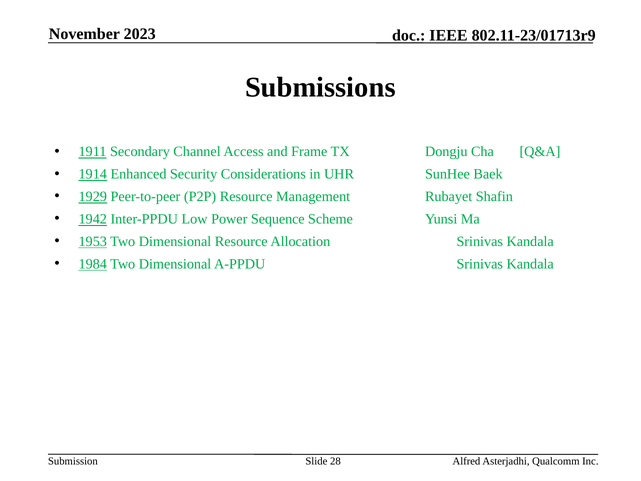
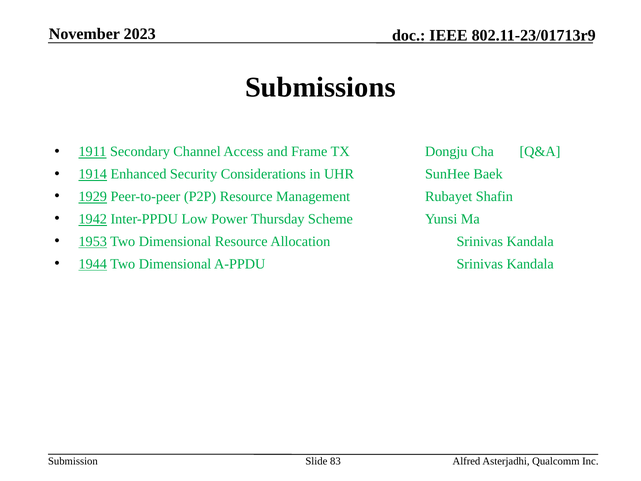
Sequence: Sequence -> Thursday (278, 219)
1984: 1984 -> 1944 (93, 264)
28: 28 -> 83 (335, 461)
